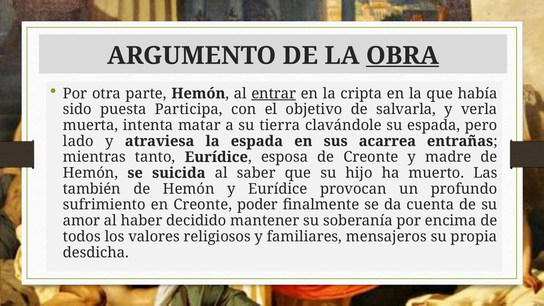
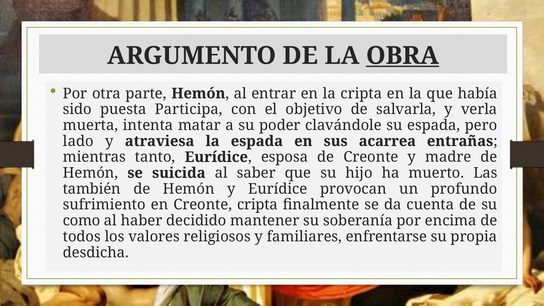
entrar underline: present -> none (274, 93)
tierra: tierra -> poder (280, 125)
Creonte poder: poder -> cripta (258, 205)
amor: amor -> como (82, 221)
mensajeros: mensajeros -> enfrentarse (386, 237)
